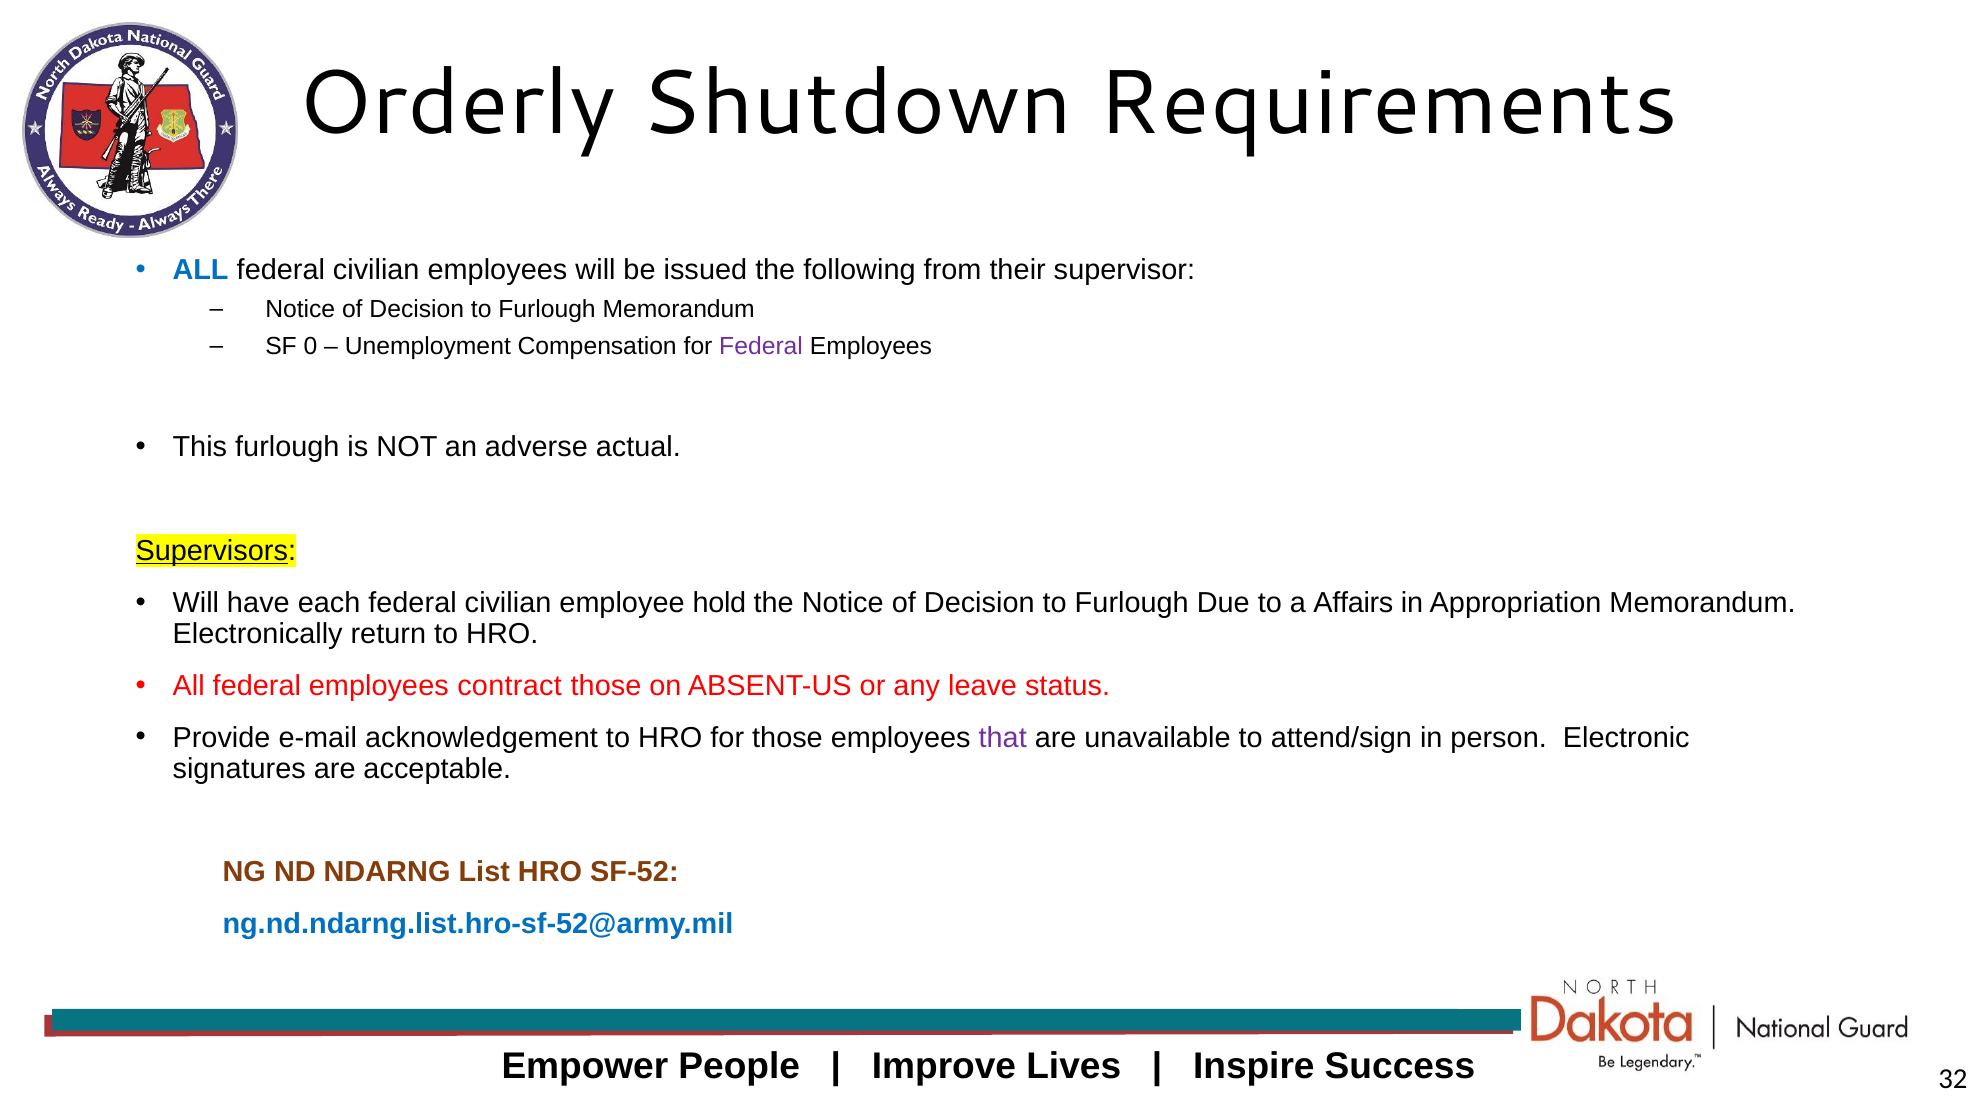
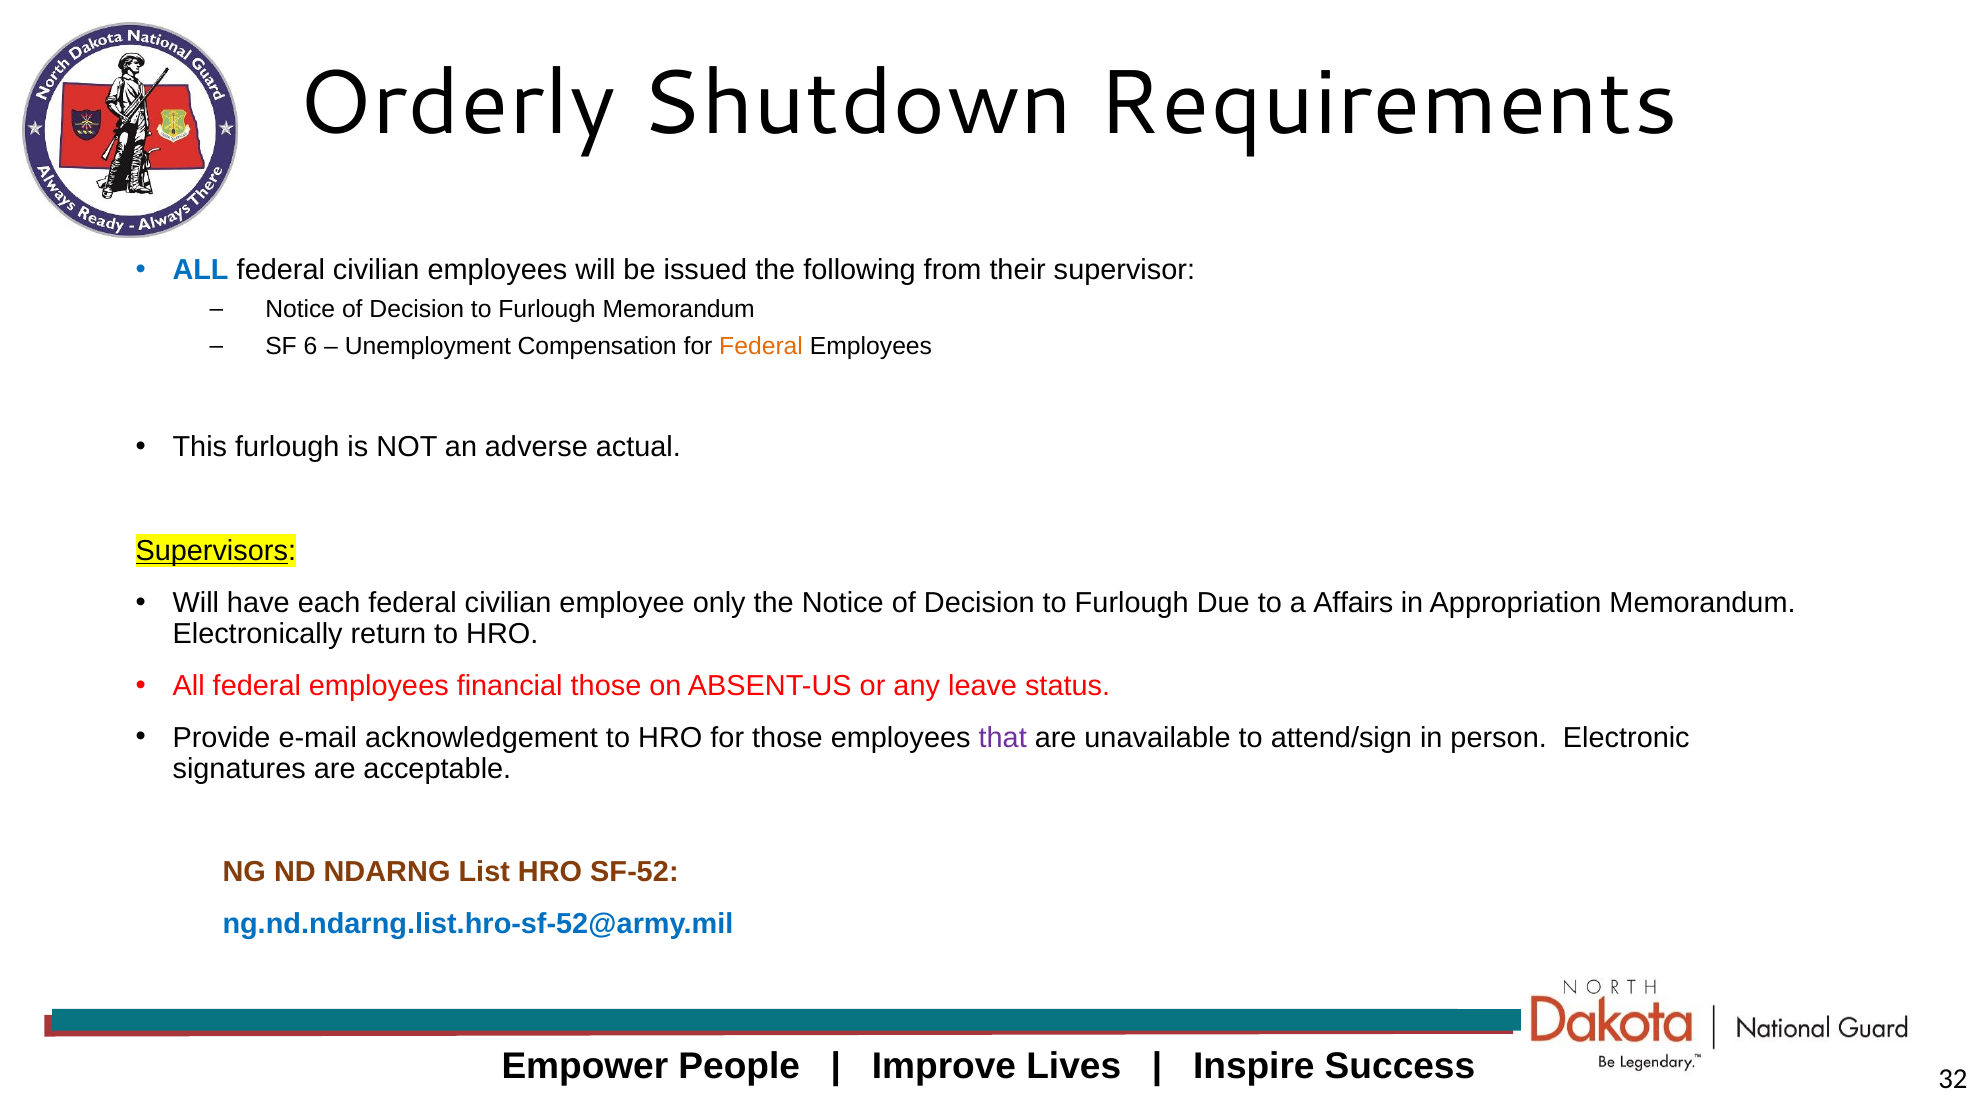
0: 0 -> 6 (311, 346)
Federal colour: purple -> orange (761, 346)
hold: hold -> only (719, 602)
contract: contract -> financial (510, 685)
